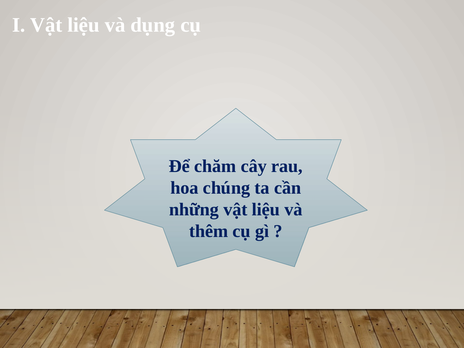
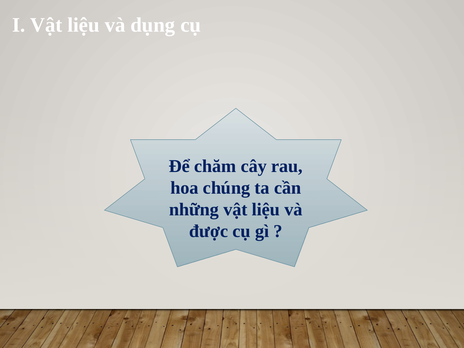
thêm: thêm -> được (209, 231)
